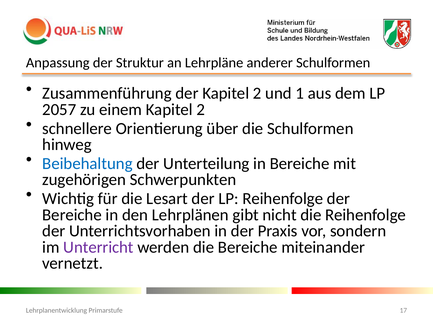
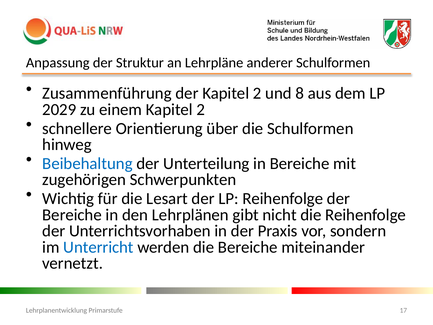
1: 1 -> 8 (300, 93)
2057: 2057 -> 2029 (59, 109)
Unterricht colour: purple -> blue (98, 247)
